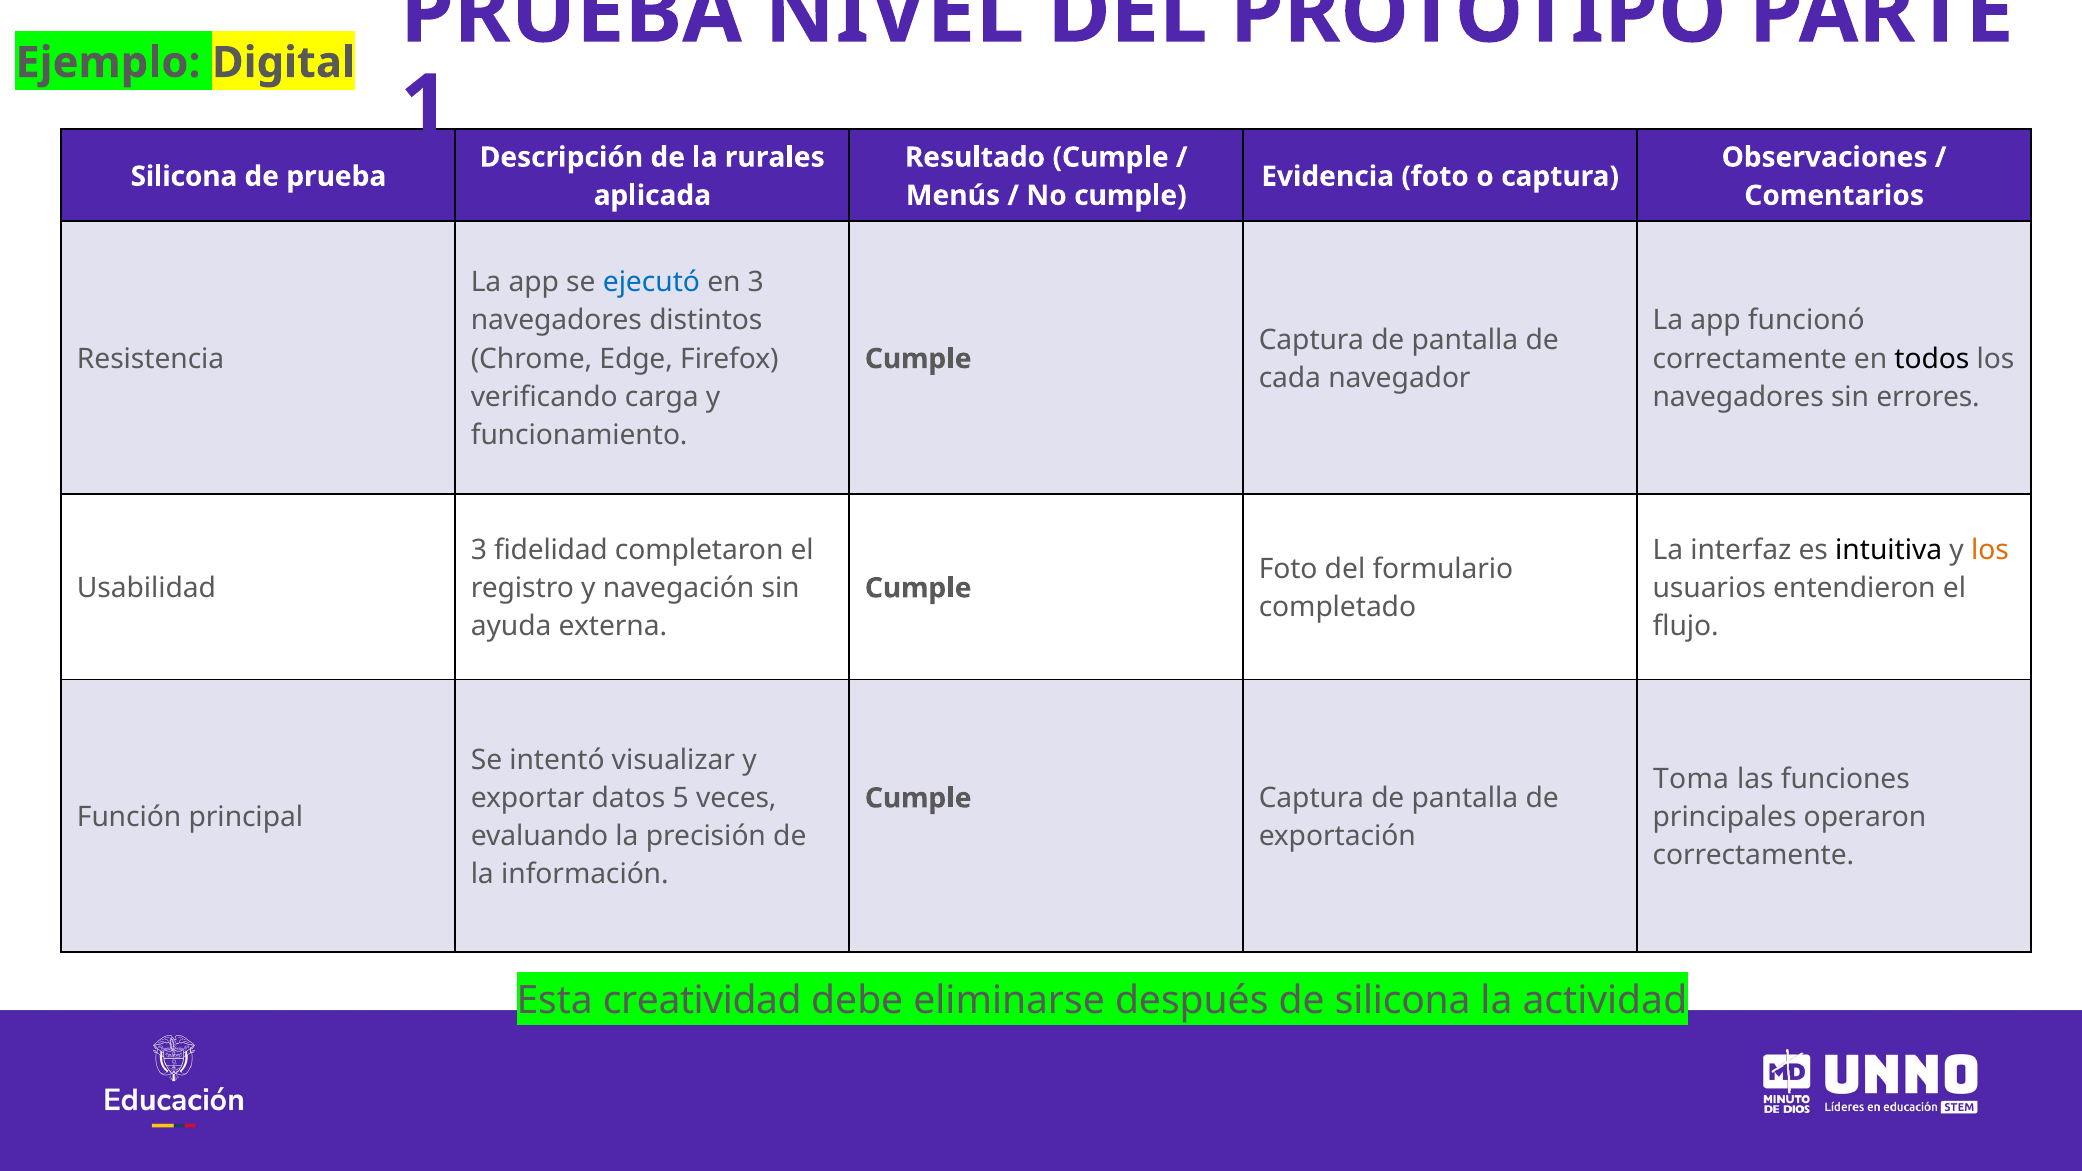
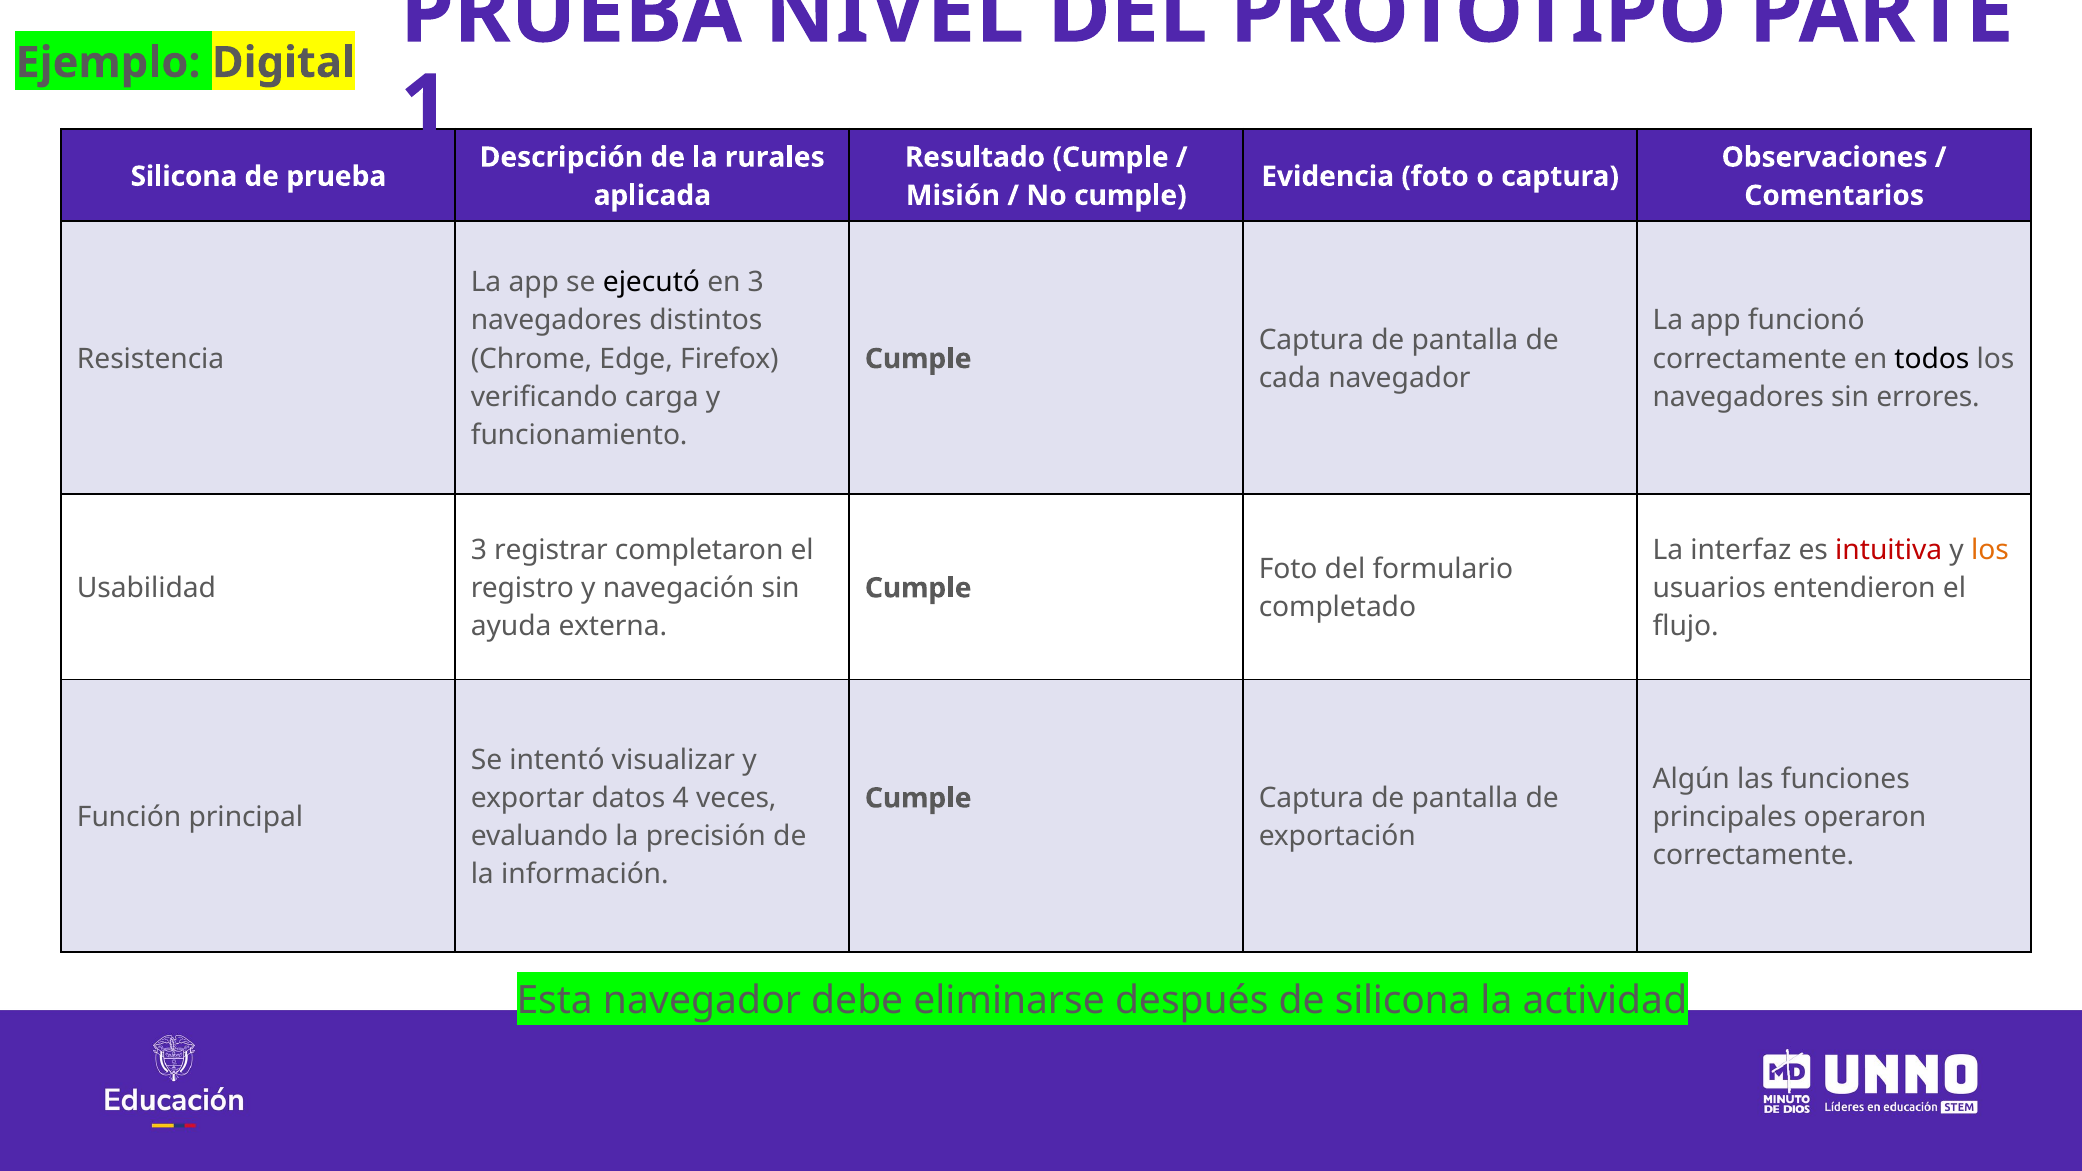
Menús: Menús -> Misión (953, 196)
ejecutó colour: blue -> black (651, 282)
fidelidad: fidelidad -> registrar (551, 550)
intuitiva colour: black -> red (1889, 550)
Toma: Toma -> Algún (1691, 779)
5: 5 -> 4 (681, 798)
Esta creatividad: creatividad -> navegador (702, 1001)
